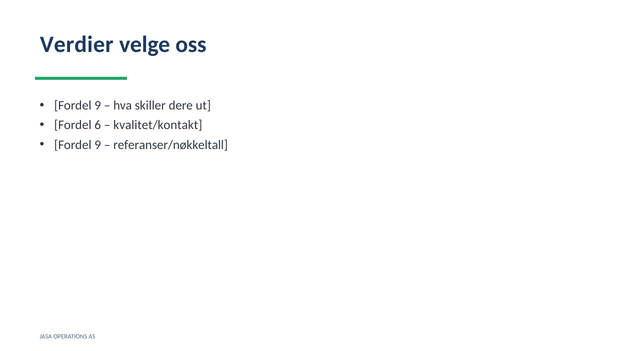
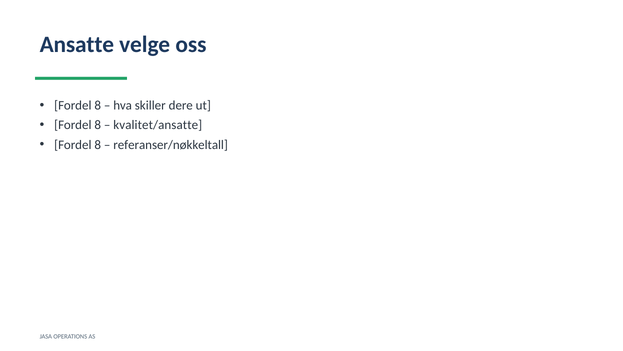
Verdier: Verdier -> Ansatte (77, 44)
9: 9 -> 8 (98, 106)
6: 6 -> 8 (98, 125)
kvalitet/kontakt: kvalitet/kontakt -> kvalitet/ansatte (158, 125)
9: 9 -> 8 (98, 144)
